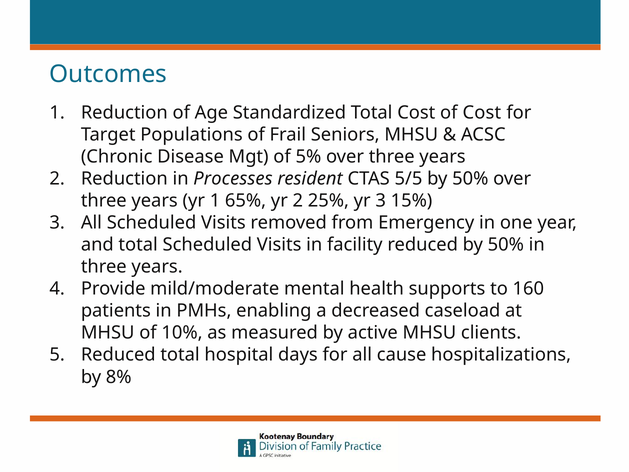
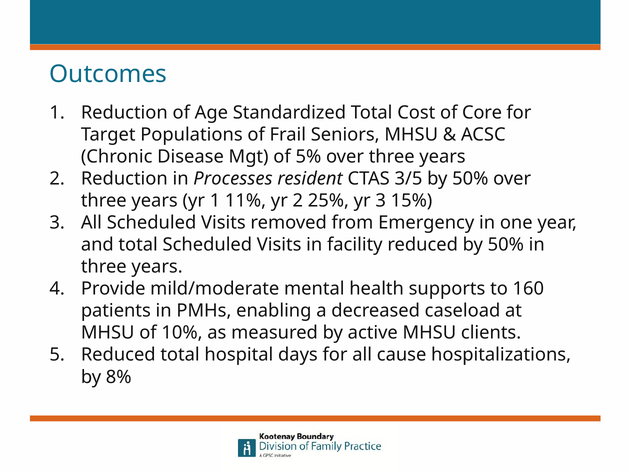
of Cost: Cost -> Core (482, 113)
5/5: 5/5 -> 3/5 (409, 179)
65%: 65% -> 11% (246, 201)
